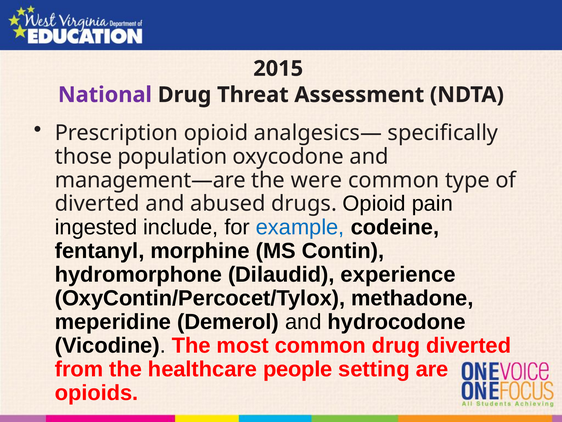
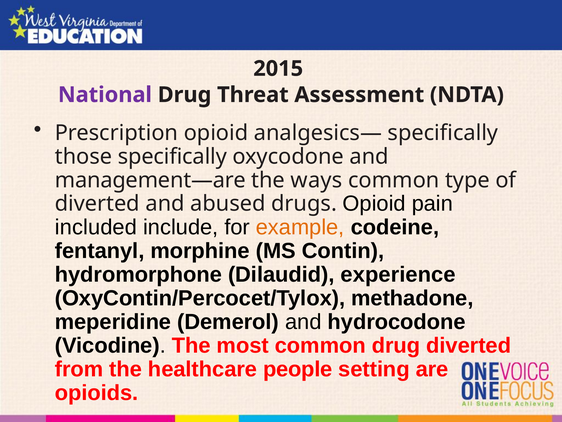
those population: population -> specifically (172, 156)
were: were -> ways (316, 180)
ingested: ingested -> included (96, 227)
example colour: blue -> orange (300, 227)
